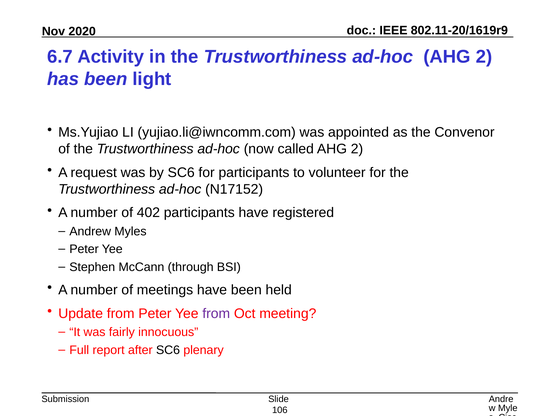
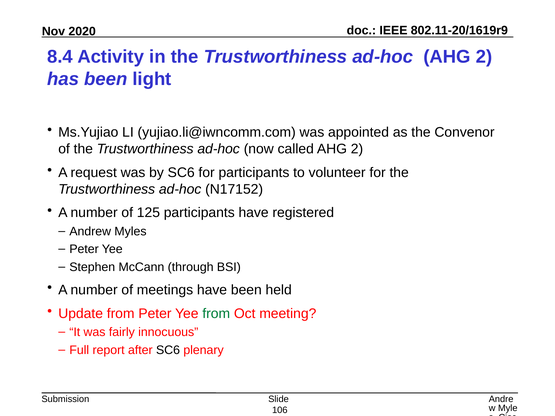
6.7: 6.7 -> 8.4 (60, 57)
402: 402 -> 125 (148, 213)
from colour: purple -> green (216, 314)
